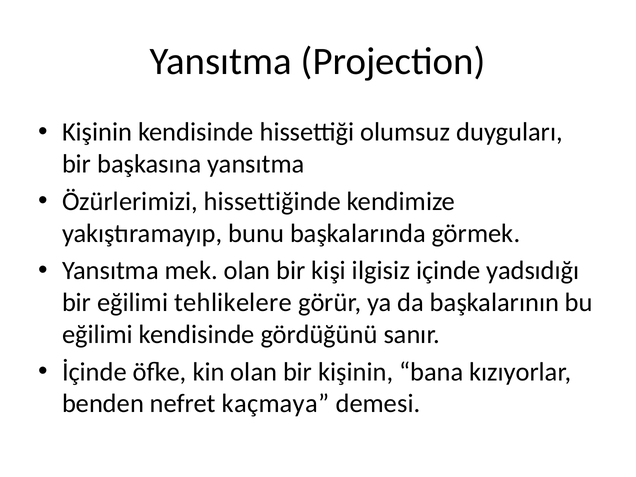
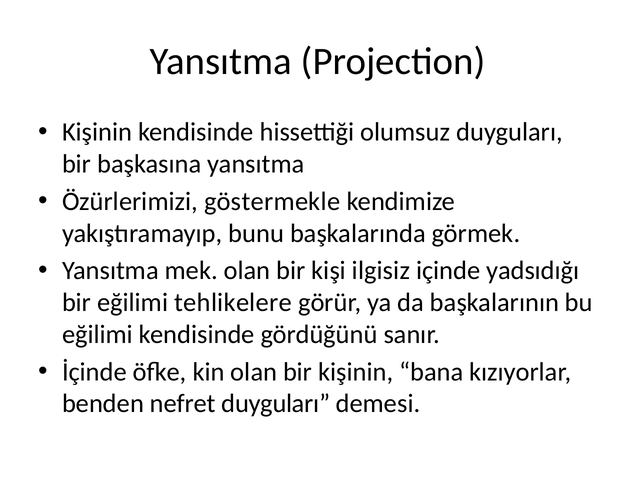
hissettiğinde: hissettiğinde -> göstermekle (272, 201)
nefret kaçmaya: kaçmaya -> duyguları (276, 404)
